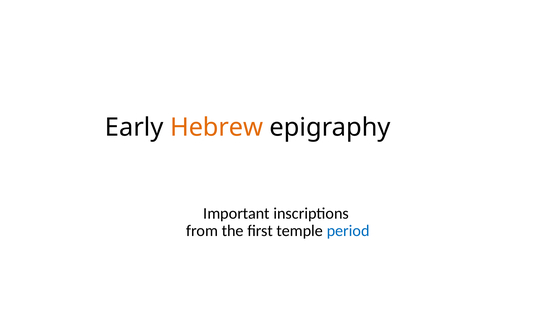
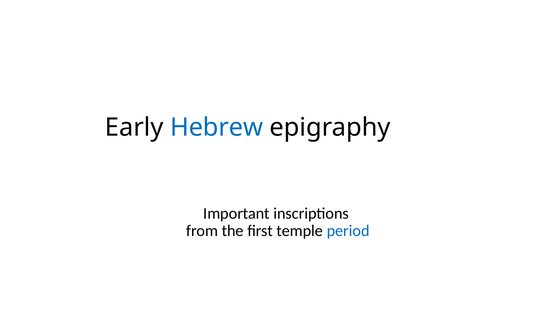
Hebrew colour: orange -> blue (217, 127)
